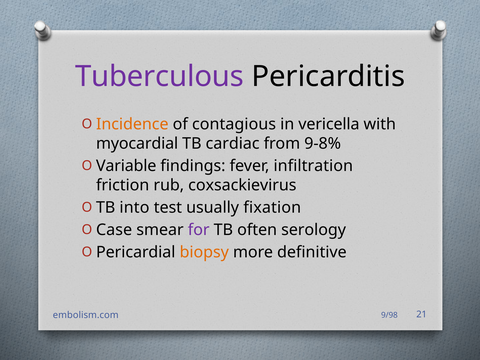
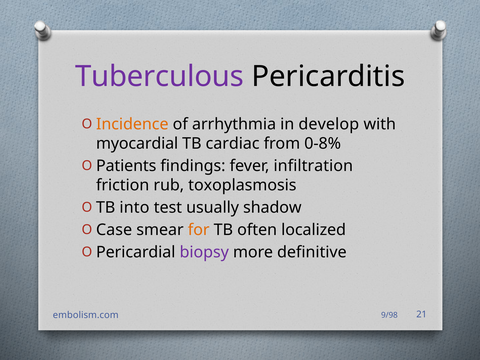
contagious: contagious -> arrhythmia (234, 124)
vericella: vericella -> develop (329, 124)
9-8%: 9-8% -> 0-8% (323, 144)
Variable: Variable -> Patients (126, 166)
coxsackievirus: coxsackievirus -> toxoplasmosis (242, 185)
fixation: fixation -> shadow (272, 208)
for colour: purple -> orange (199, 230)
serology: serology -> localized (314, 230)
biopsy colour: orange -> purple (204, 252)
